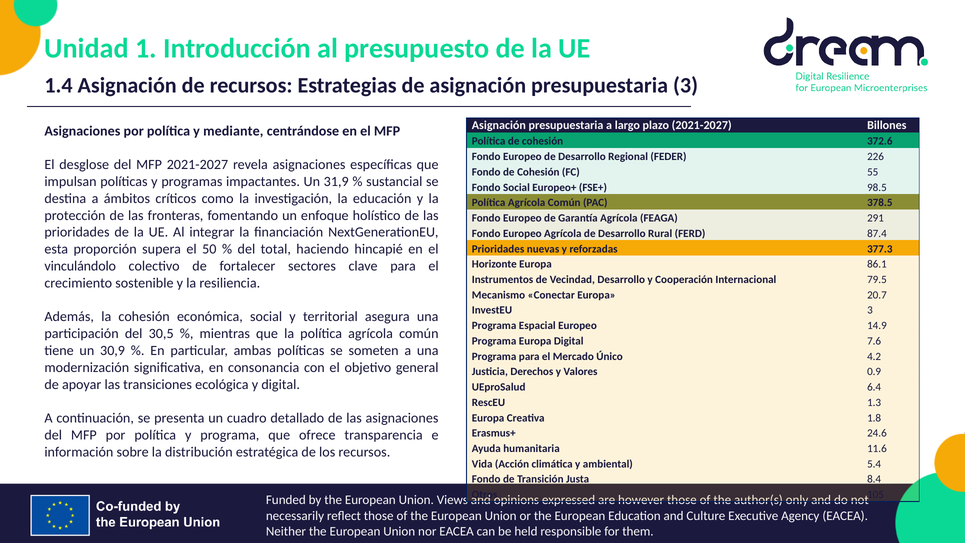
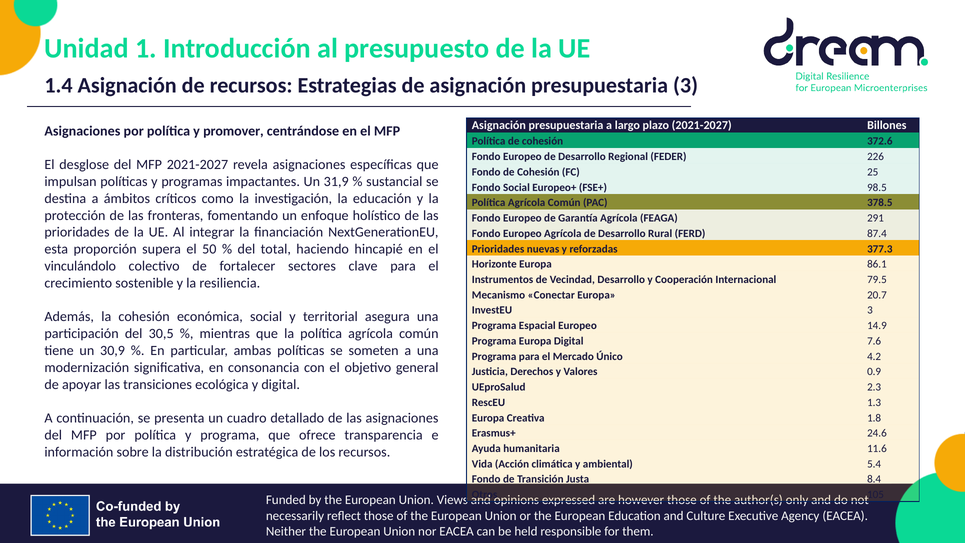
mediante: mediante -> promover (233, 131)
55: 55 -> 25 (873, 172)
6.4: 6.4 -> 2.3 (874, 387)
